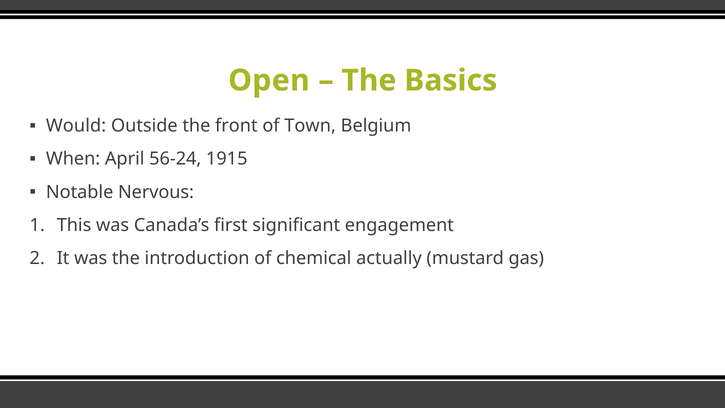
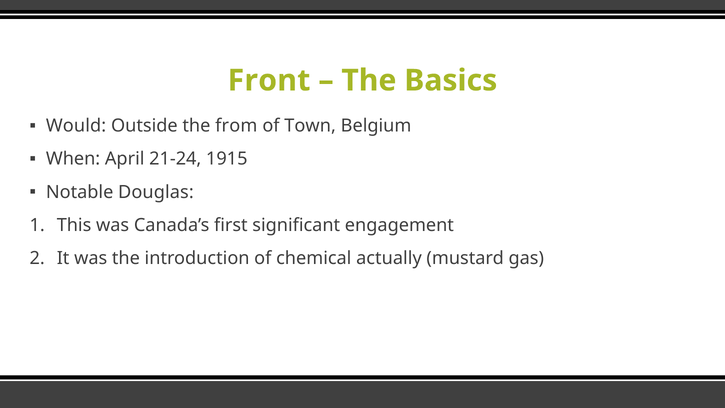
Open: Open -> Front (269, 80)
front: front -> from (236, 126)
56-24: 56-24 -> 21-24 (175, 159)
Nervous: Nervous -> Douglas (156, 192)
